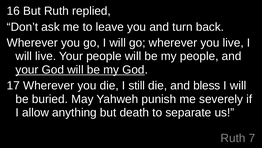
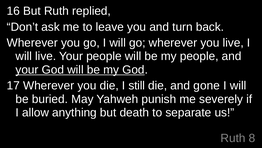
bless: bless -> gone (207, 85)
7: 7 -> 8 (252, 138)
